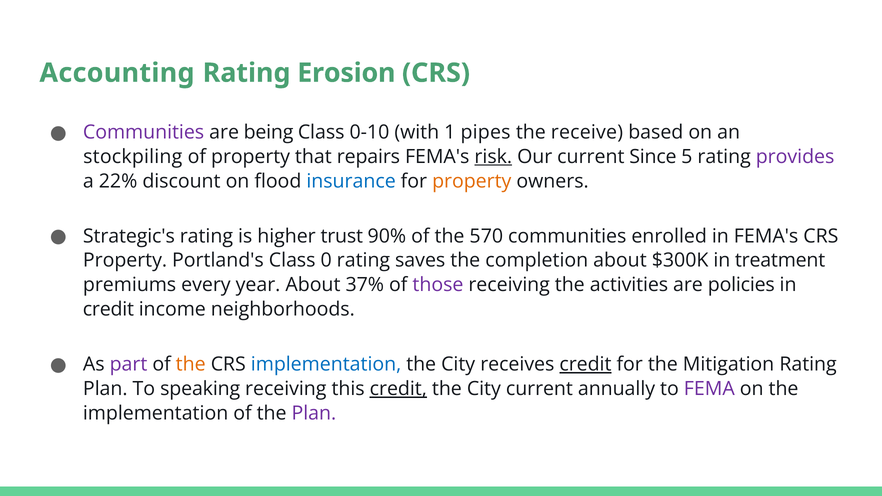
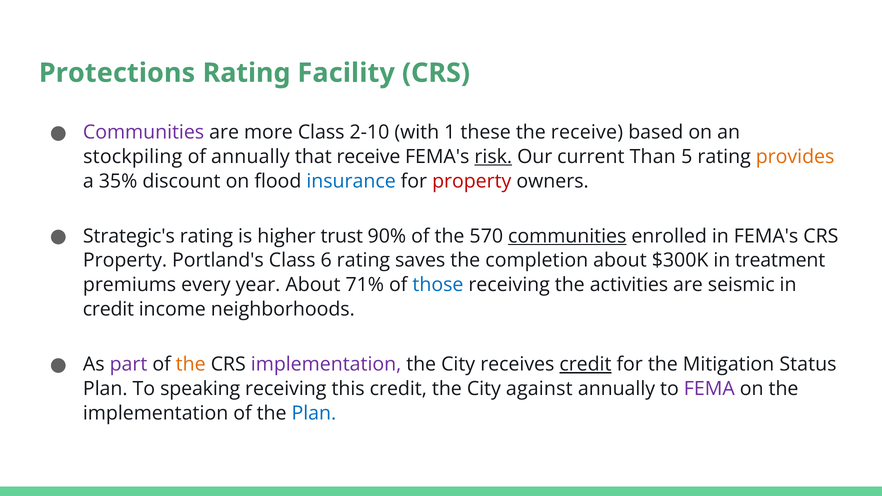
Accounting: Accounting -> Protections (117, 73)
Erosion: Erosion -> Facility (346, 73)
being: being -> more (268, 132)
0-10: 0-10 -> 2-10 (369, 132)
pipes: pipes -> these (486, 132)
of property: property -> annually (250, 157)
that repairs: repairs -> receive (368, 157)
Since: Since -> Than (653, 157)
provides colour: purple -> orange (795, 157)
22%: 22% -> 35% (118, 181)
property colour: orange -> red (472, 181)
communities underline: none -> present (567, 236)
0: 0 -> 6 (326, 261)
37%: 37% -> 71% (365, 285)
those colour: purple -> blue (438, 285)
policies: policies -> seismic (741, 285)
implementation colour: blue -> purple (326, 364)
Mitigation Rating: Rating -> Status (808, 364)
credit underline: present -> none (398, 389)
City current: current -> against (539, 389)
Plan colour: purple -> blue (314, 413)
